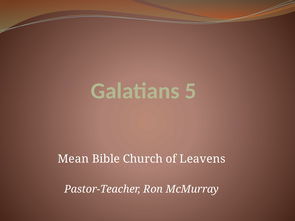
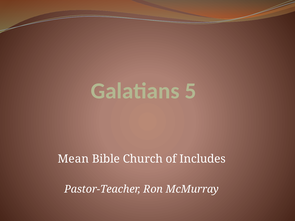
Leavens: Leavens -> Includes (203, 159)
